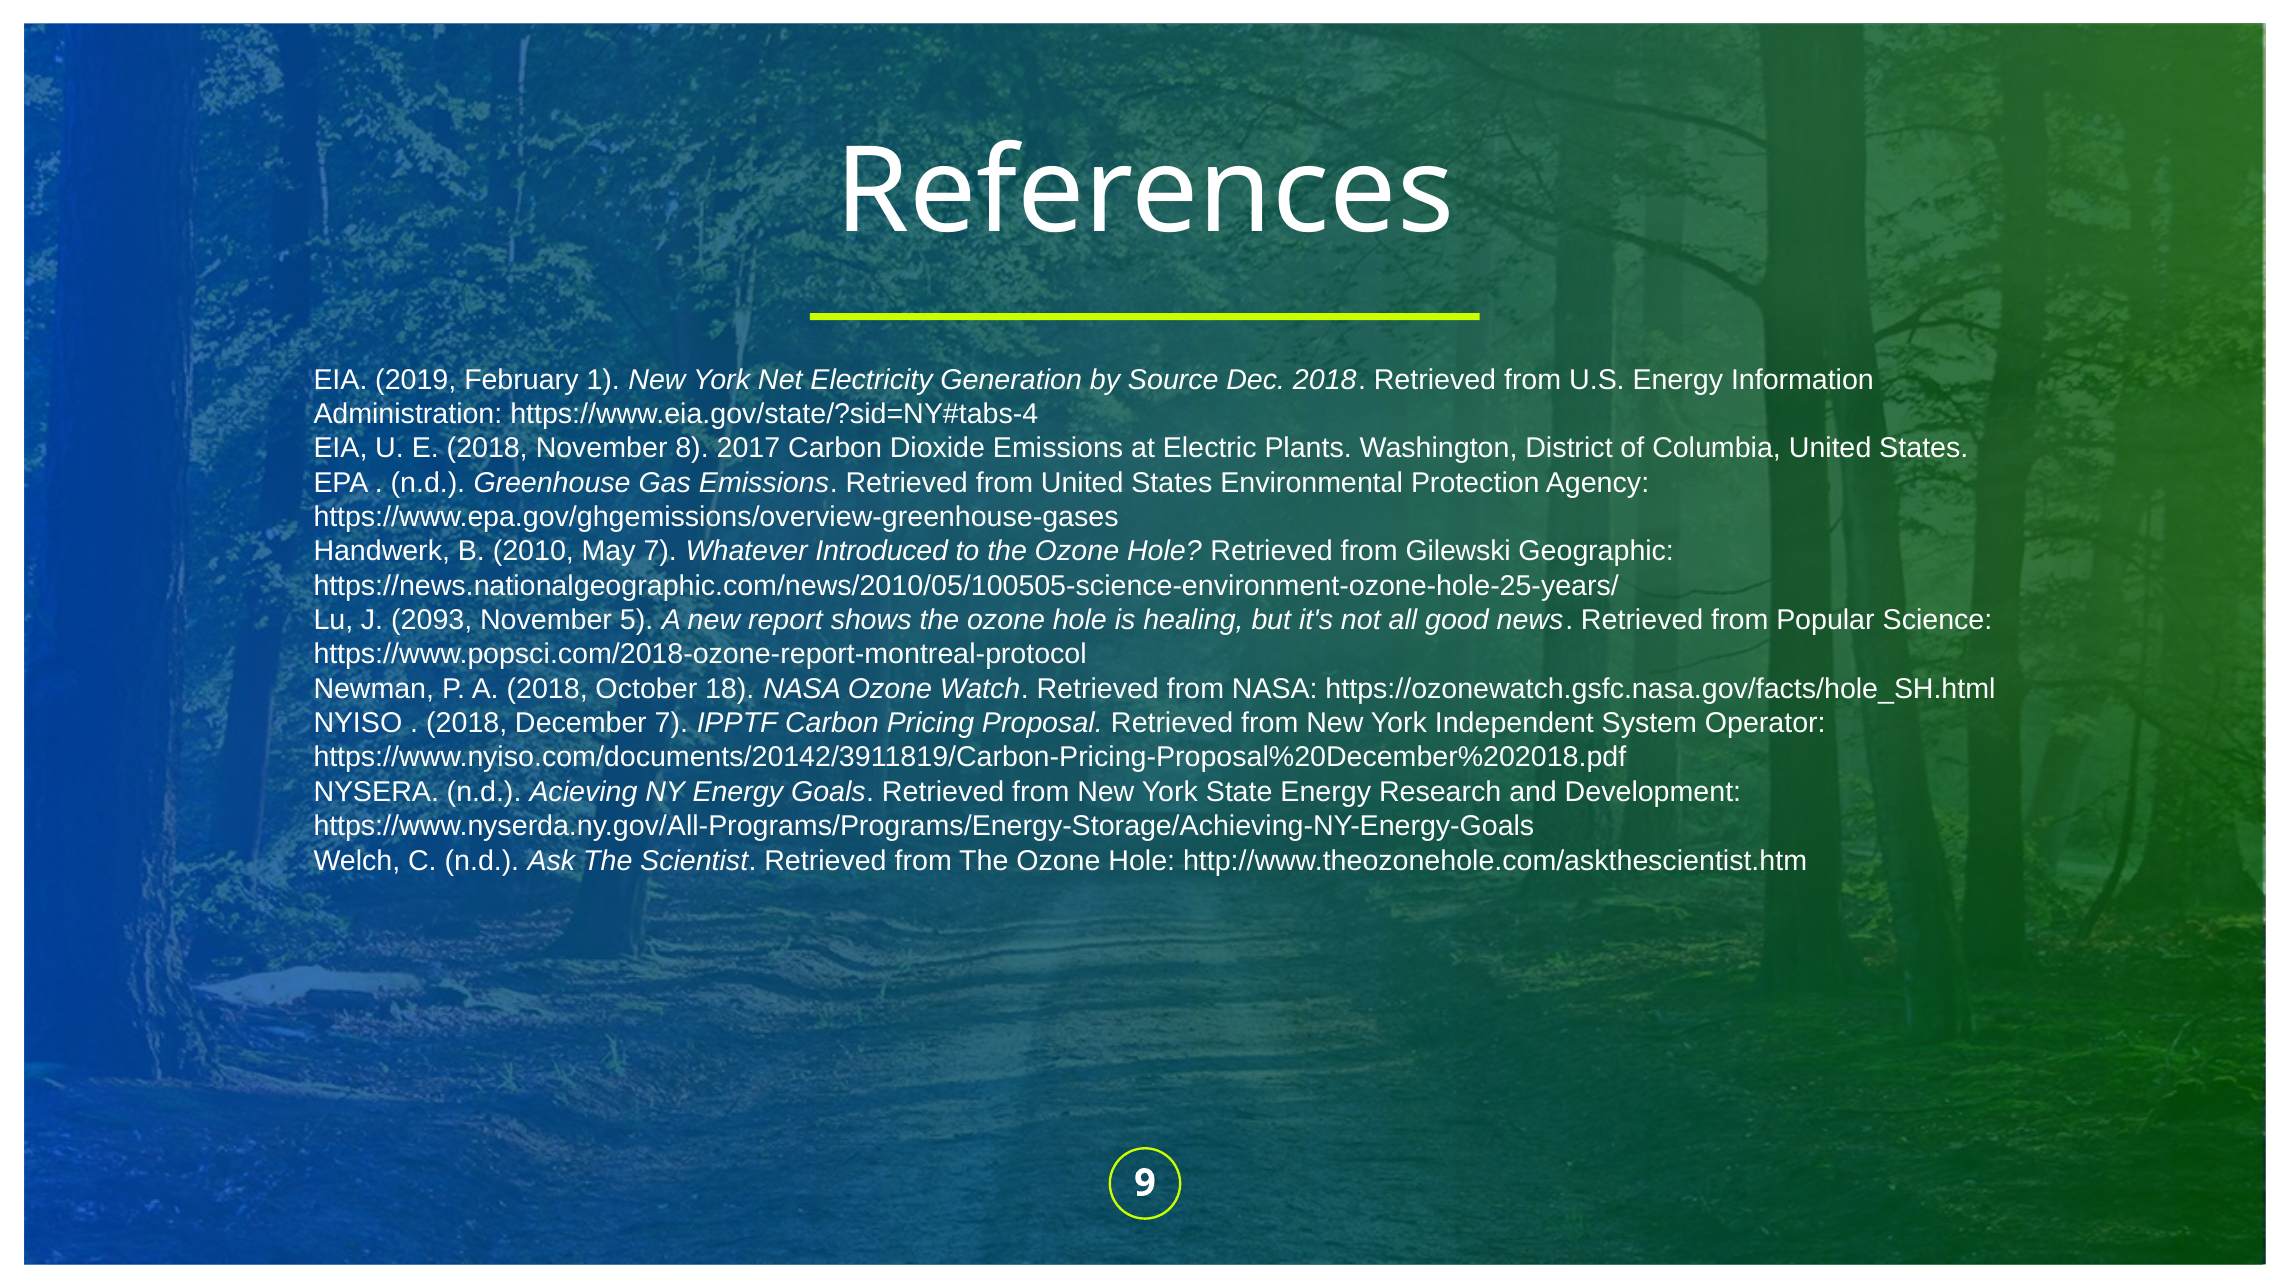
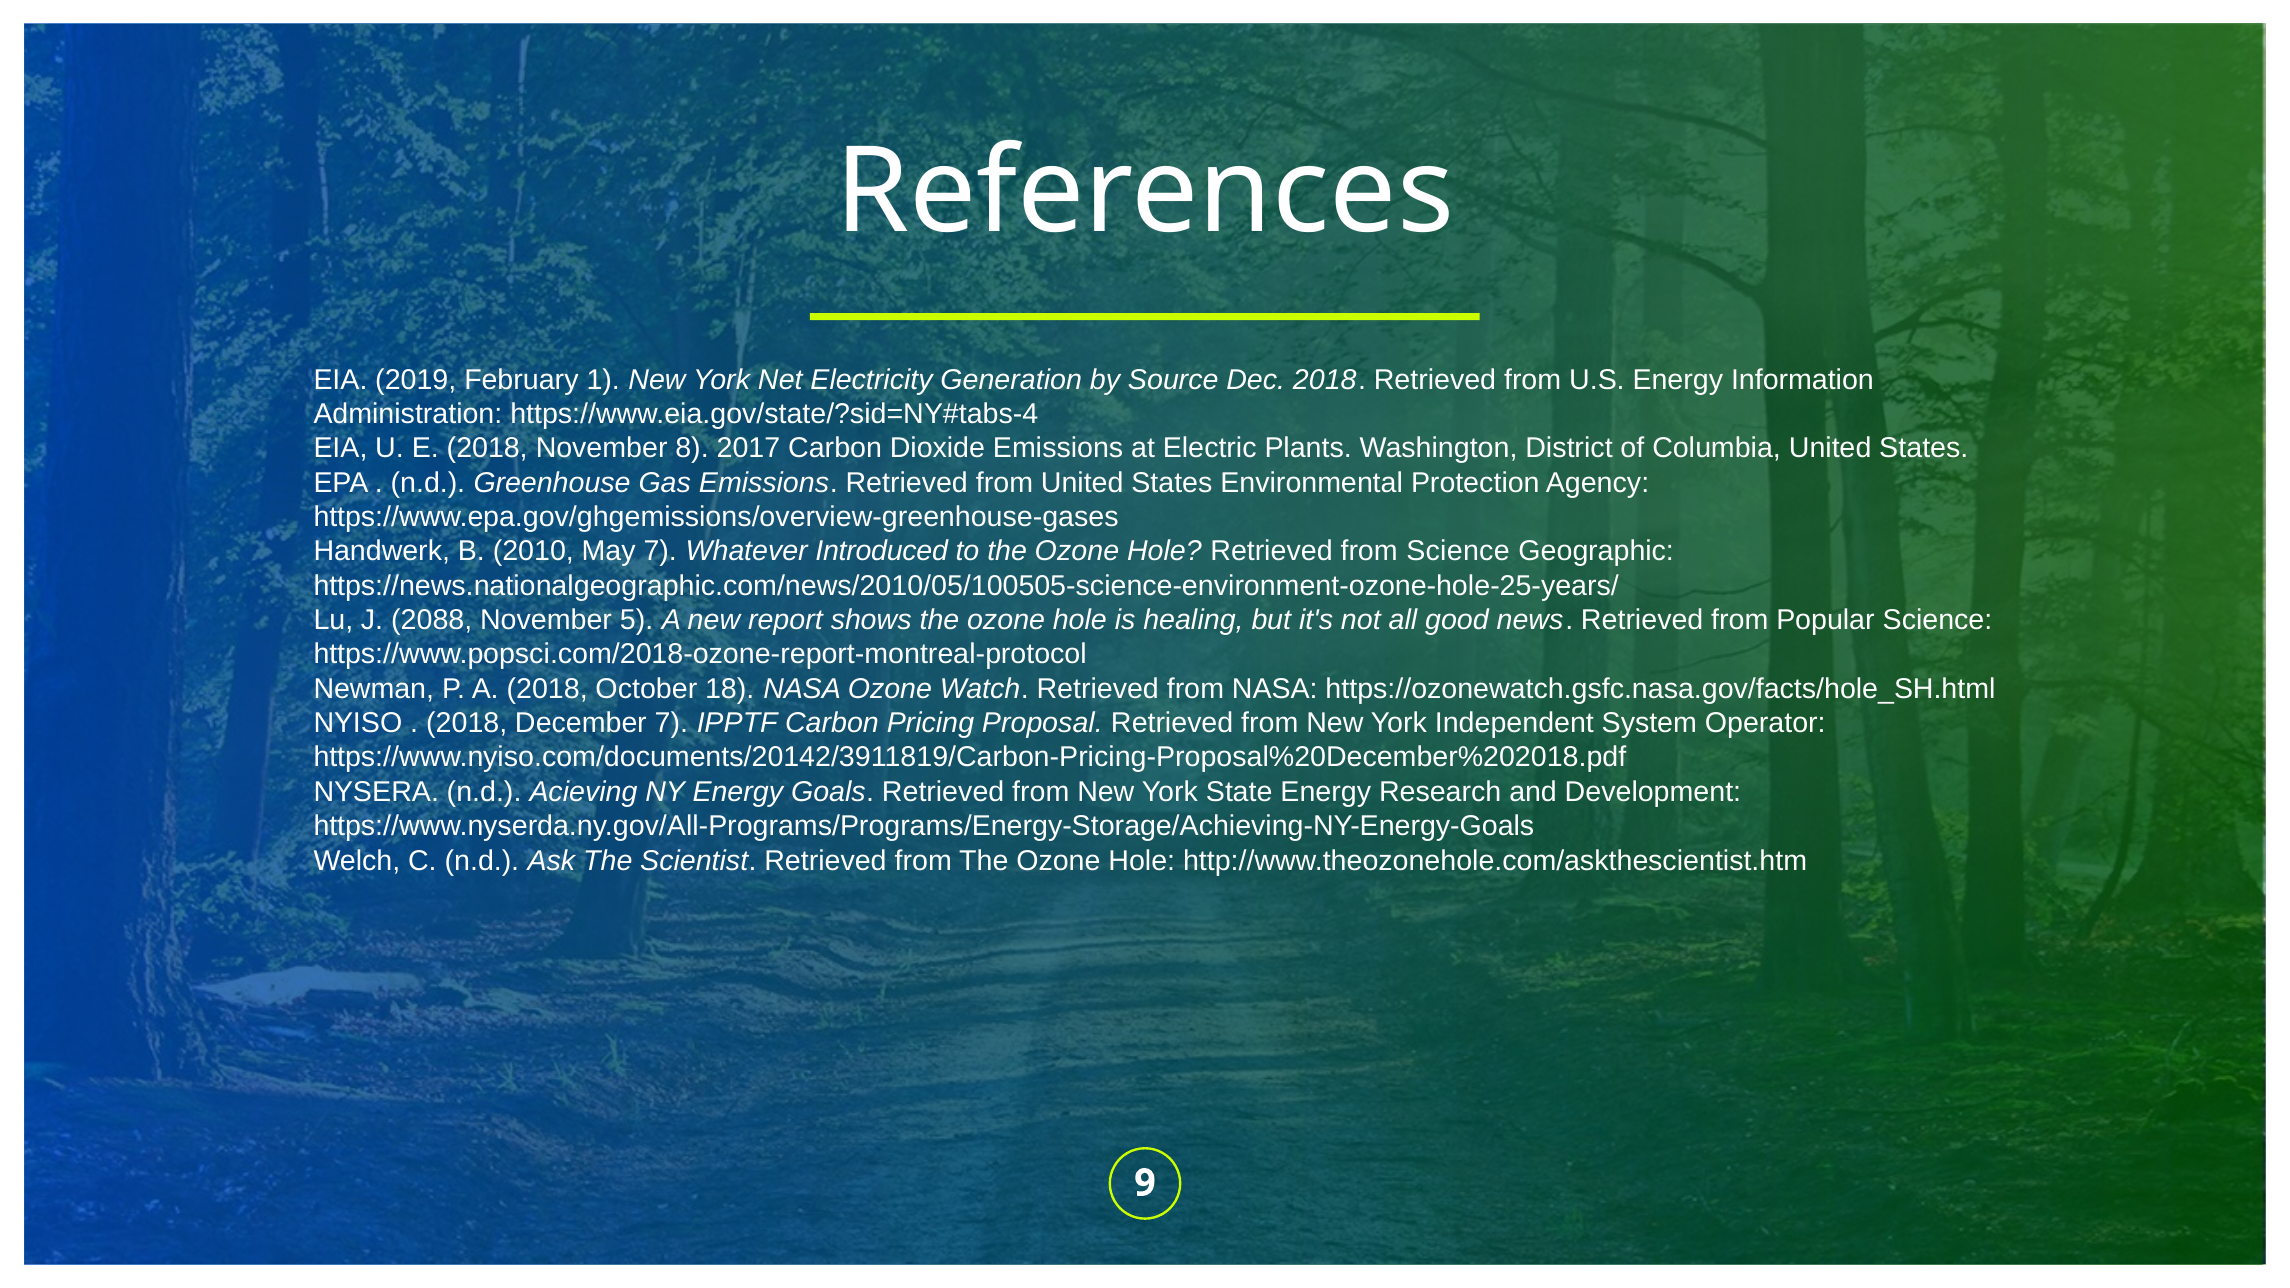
from Gilewski: Gilewski -> Science (1458, 552)
2093: 2093 -> 2088 (432, 620)
